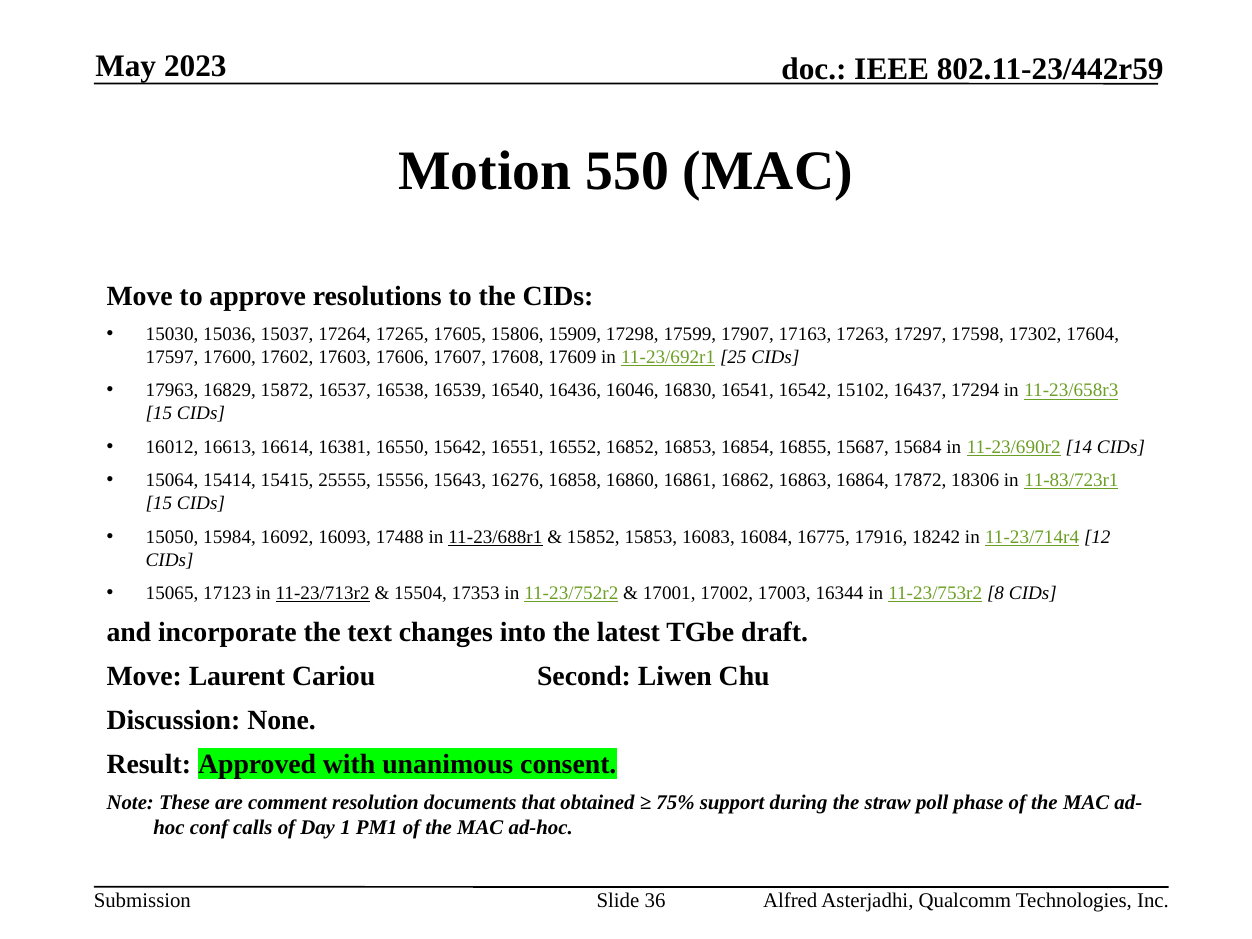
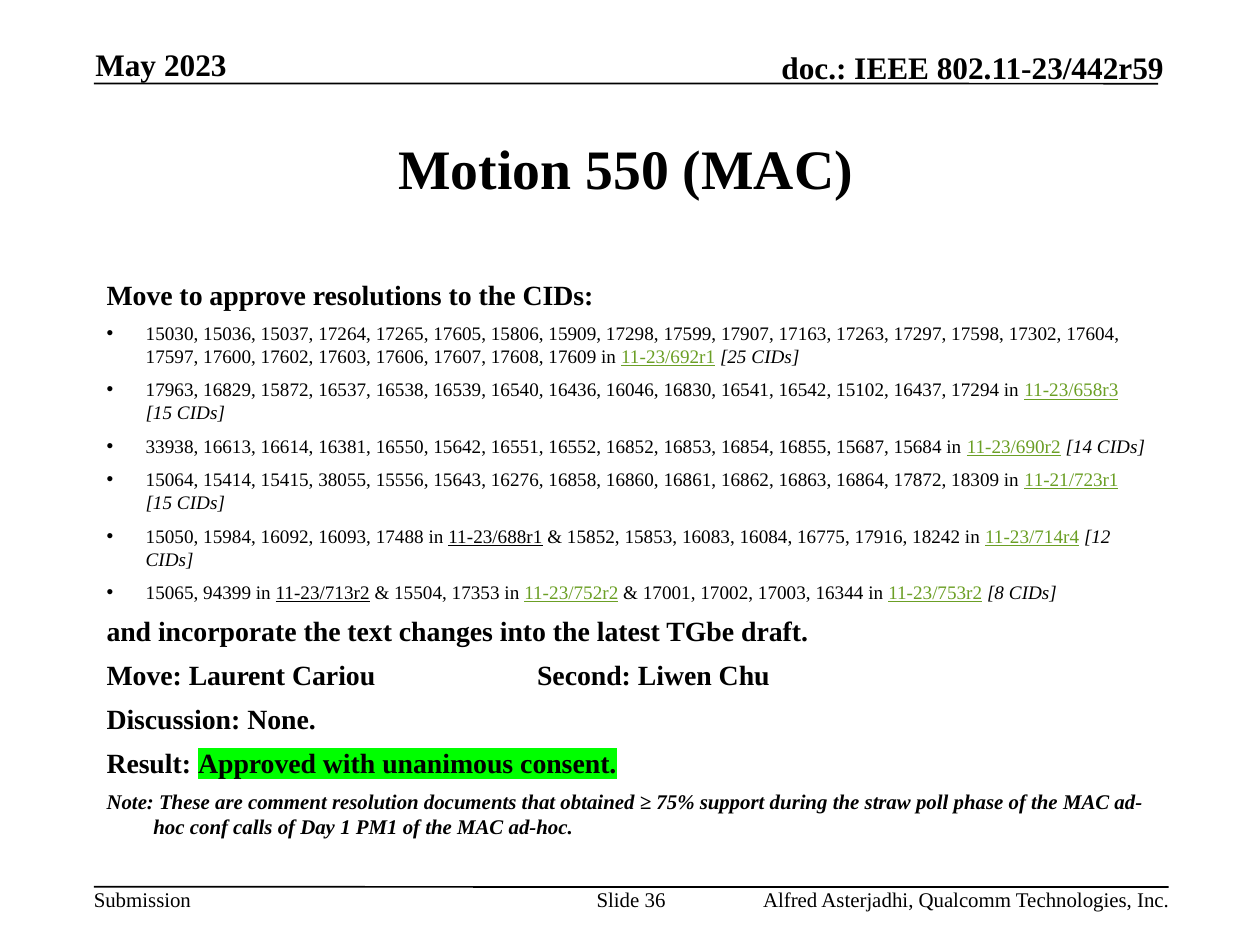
16012: 16012 -> 33938 (172, 447)
25555: 25555 -> 38055 (345, 480)
18306: 18306 -> 18309 (975, 480)
11-83/723r1: 11-83/723r1 -> 11-21/723r1 (1071, 480)
17123: 17123 -> 94399 (227, 593)
